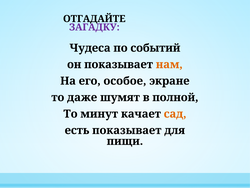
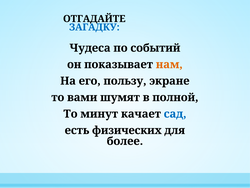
ЗАГАДКУ colour: purple -> blue (94, 27)
особое: особое -> пользу (125, 81)
даже: даже -> вами (82, 97)
сад colour: orange -> blue (175, 114)
есть показывает: показывает -> физических (127, 130)
пищи: пищи -> более (125, 141)
